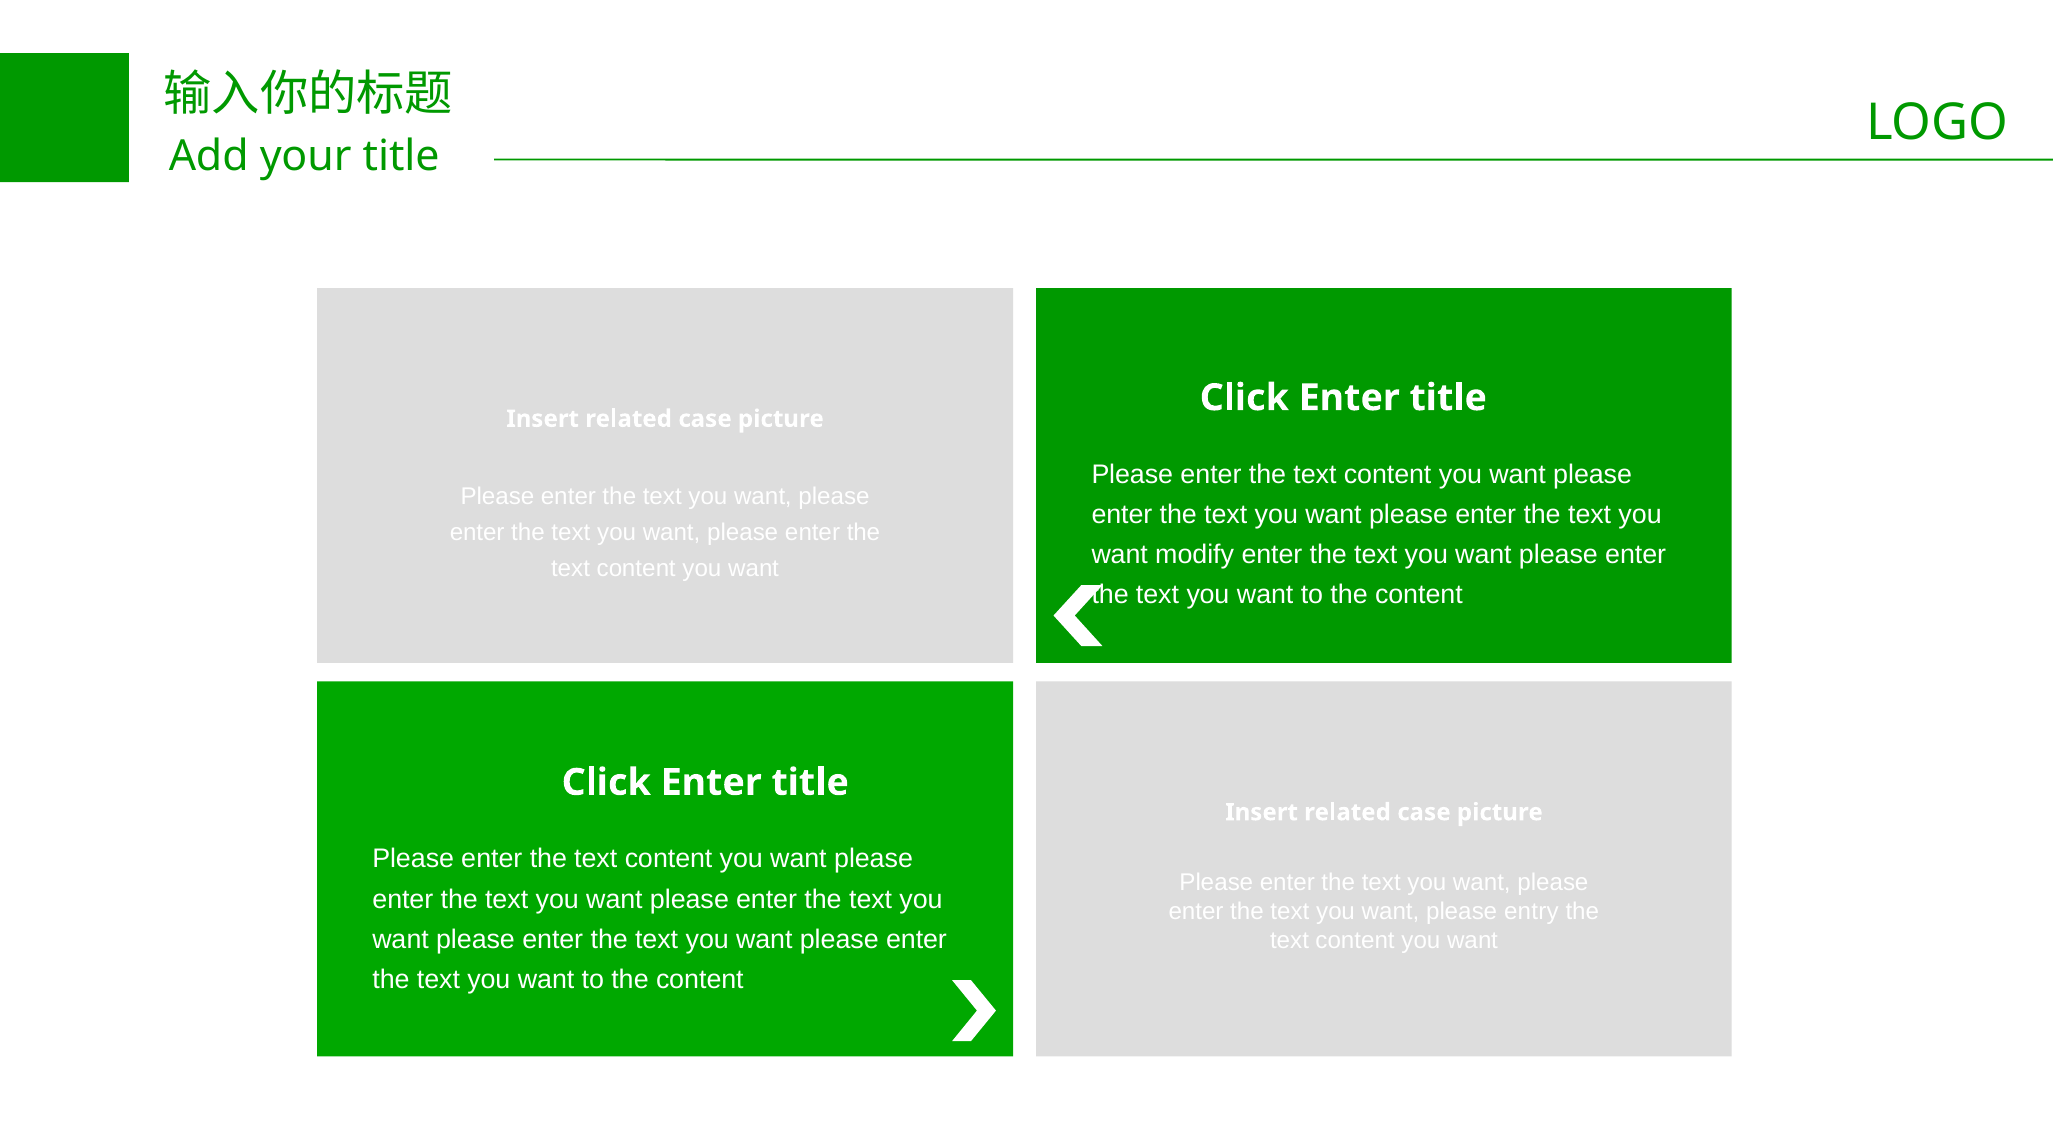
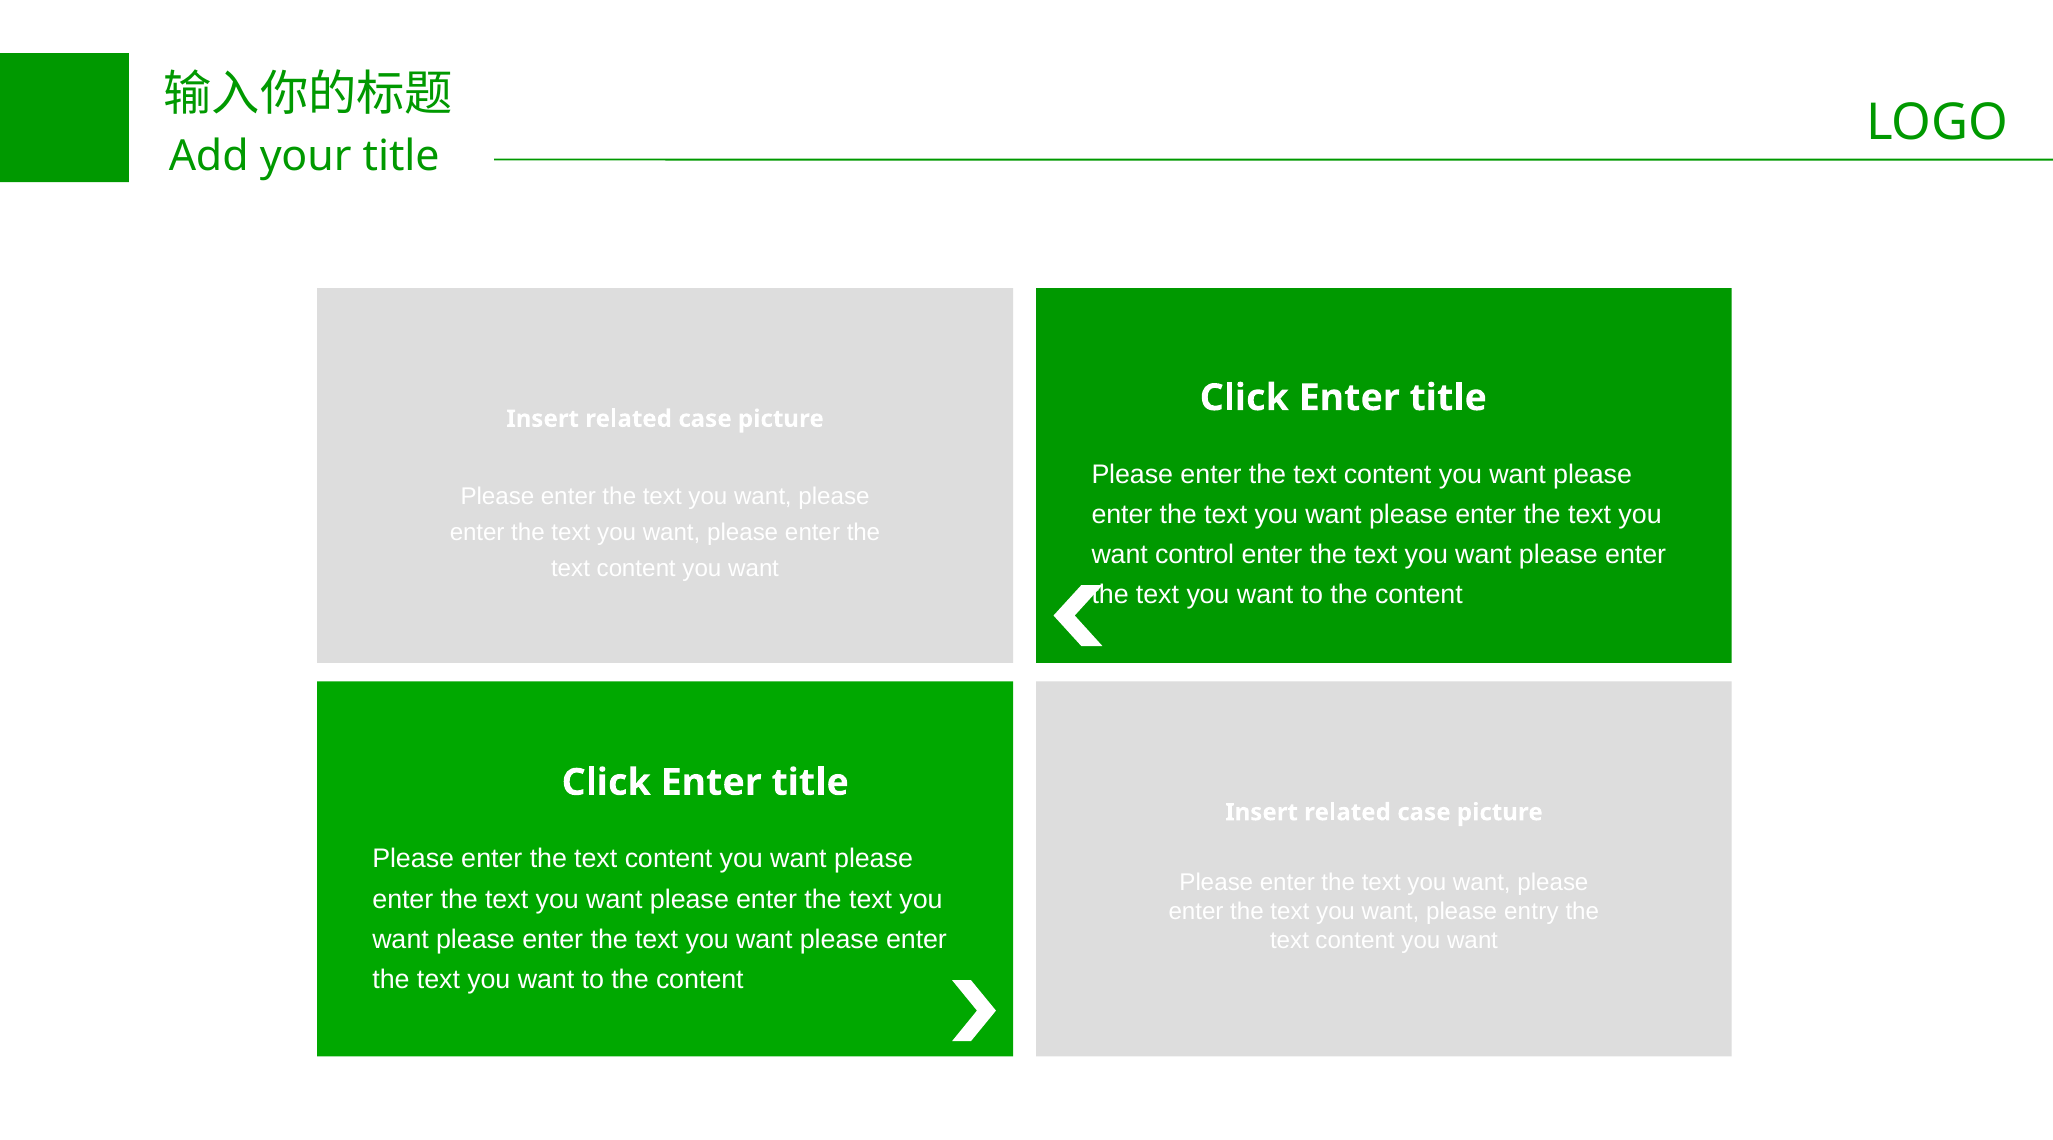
modify: modify -> control (1195, 555)
